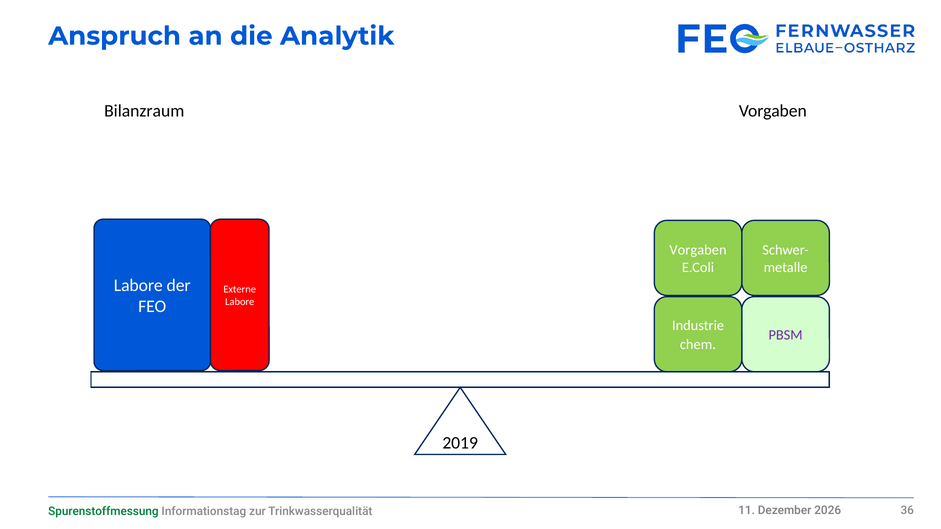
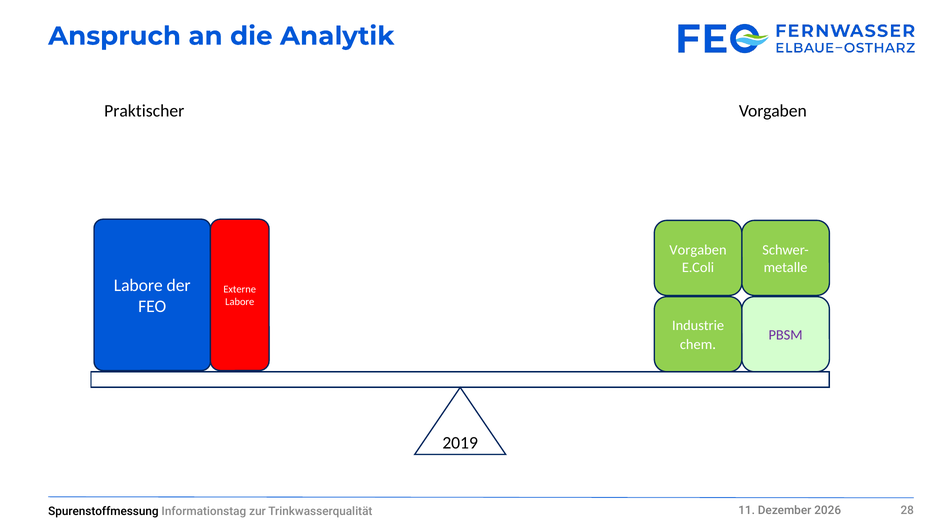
Bilanzraum: Bilanzraum -> Praktischer (144, 111)
36: 36 -> 28 (907, 511)
Spurenstoffmessung colour: green -> black (103, 512)
